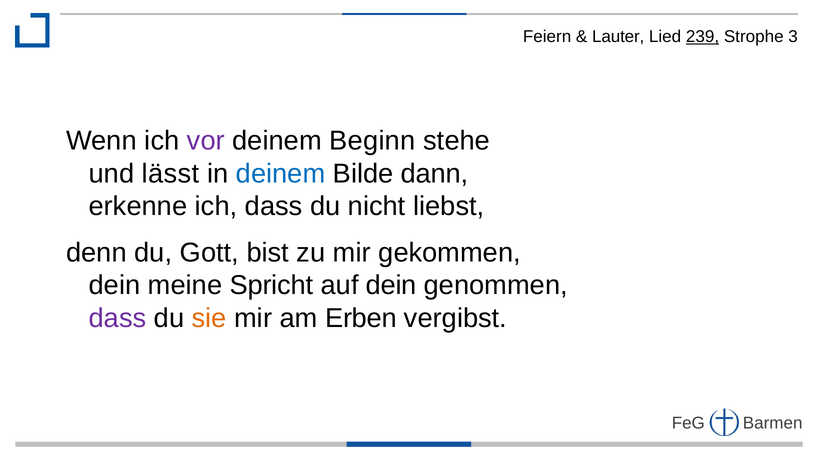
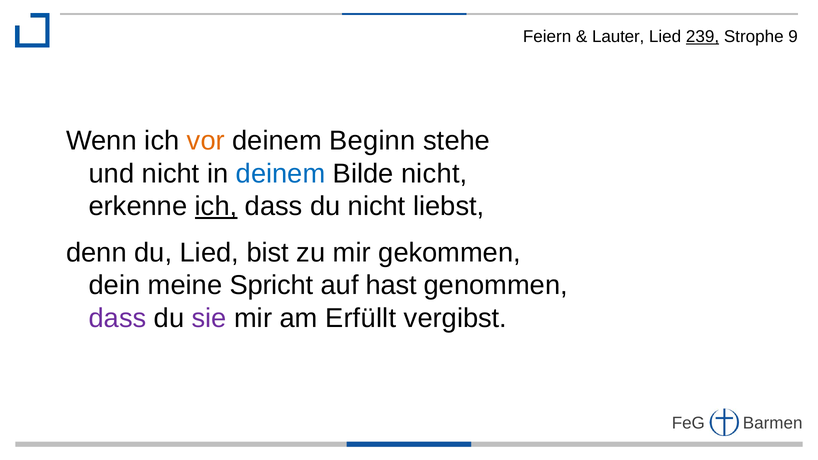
3: 3 -> 9 (793, 36)
vor colour: purple -> orange (206, 141)
und lässt: lässt -> nicht (171, 174)
Bilde dann: dann -> nicht (434, 174)
ich underline: none -> present (216, 206)
du Gott: Gott -> Lied (209, 253)
auf dein: dein -> hast (391, 285)
sie colour: orange -> purple (209, 318)
Erben: Erben -> Erfüllt (361, 318)
